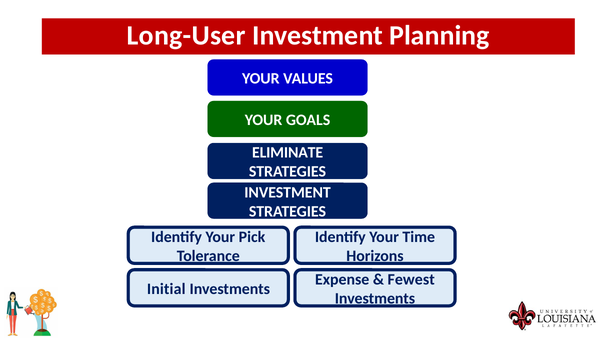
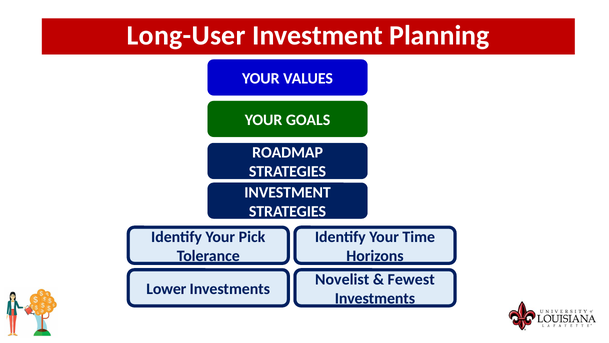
ELIMINATE: ELIMINATE -> ROADMAP (288, 152)
Expense: Expense -> Novelist (342, 279)
Initial: Initial -> Lower (166, 289)
